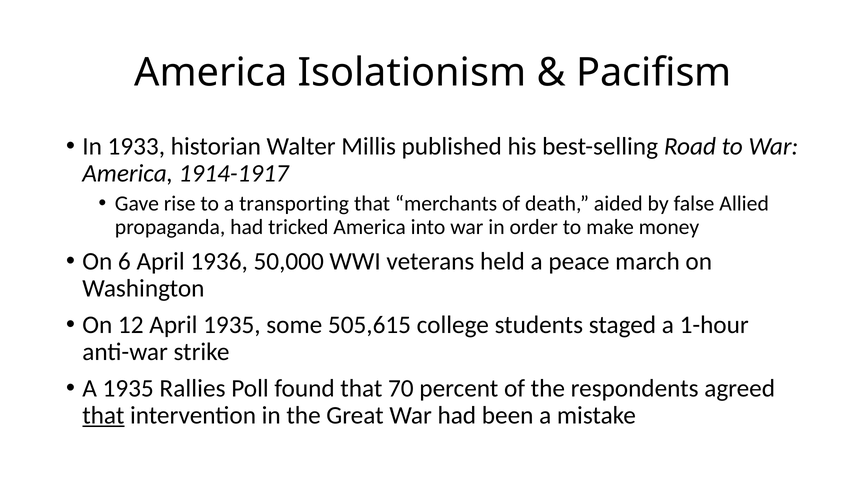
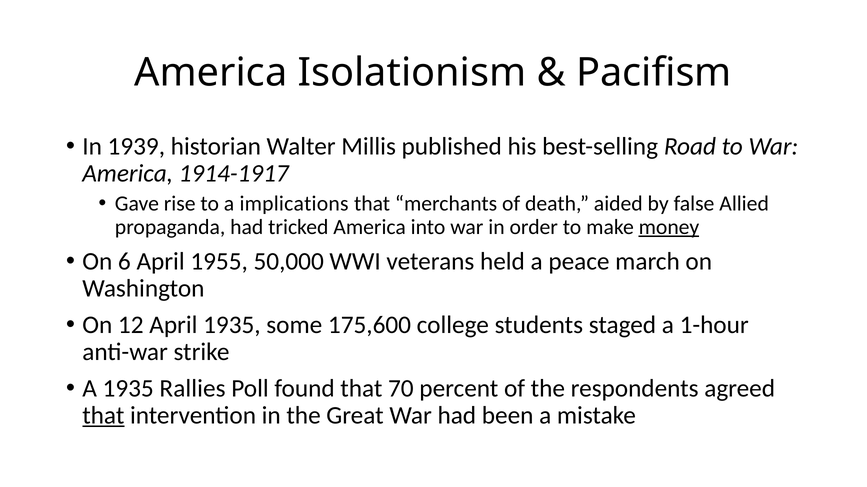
1933: 1933 -> 1939 (136, 147)
transporting: transporting -> implications (294, 204)
money underline: none -> present (669, 227)
1936: 1936 -> 1955 (219, 262)
505,615: 505,615 -> 175,600 (370, 325)
